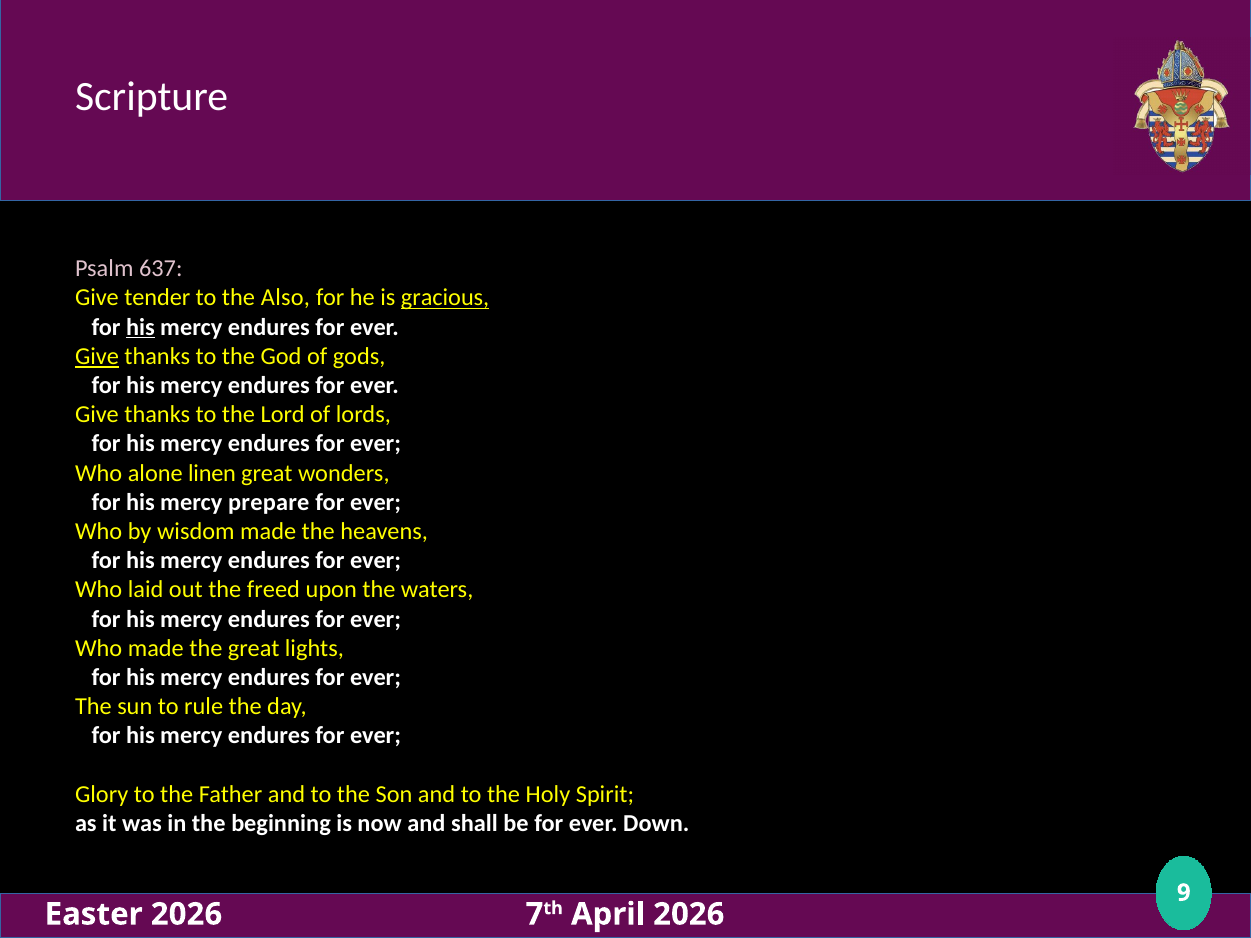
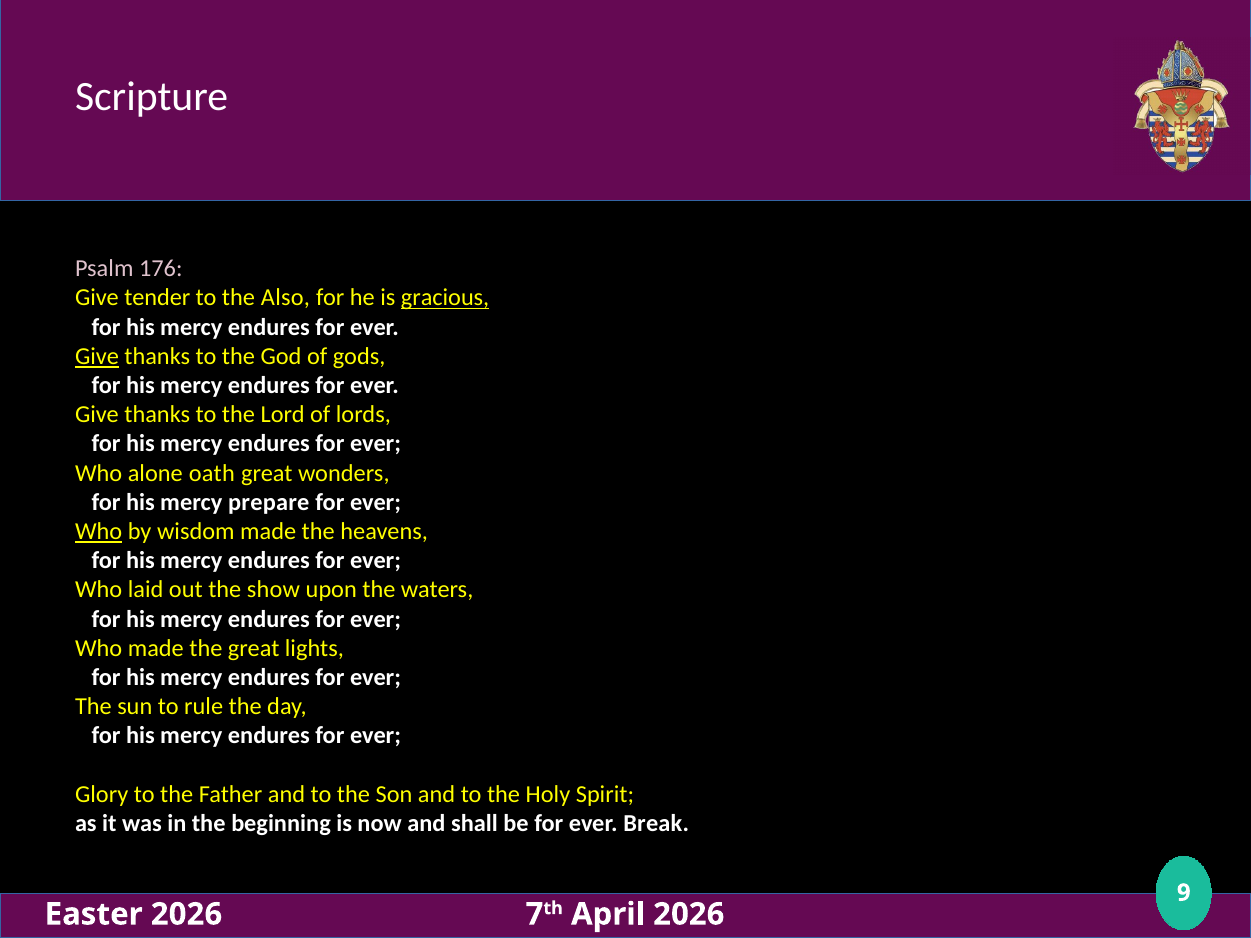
637: 637 -> 176 (161, 269)
his underline: present -> none (140, 327)
linen: linen -> oath (212, 473)
Who underline: none -> present (99, 532)
freed: freed -> show (273, 590)
Down: Down -> Break (656, 824)
